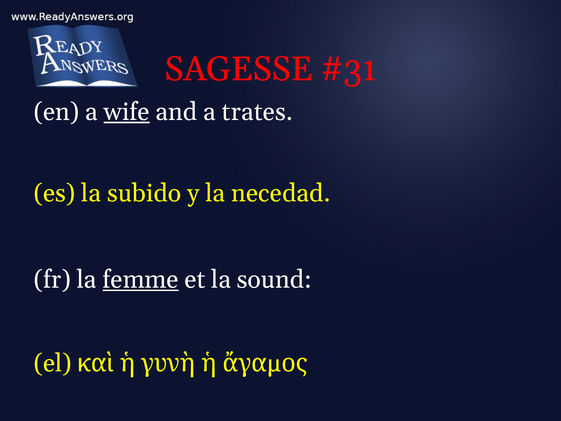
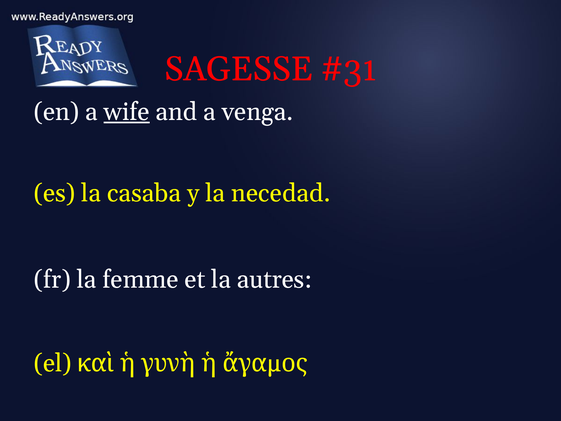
trates: trates -> venga (258, 112)
subido: subido -> casaba (144, 193)
femme underline: present -> none (141, 280)
sound: sound -> autres (274, 280)
